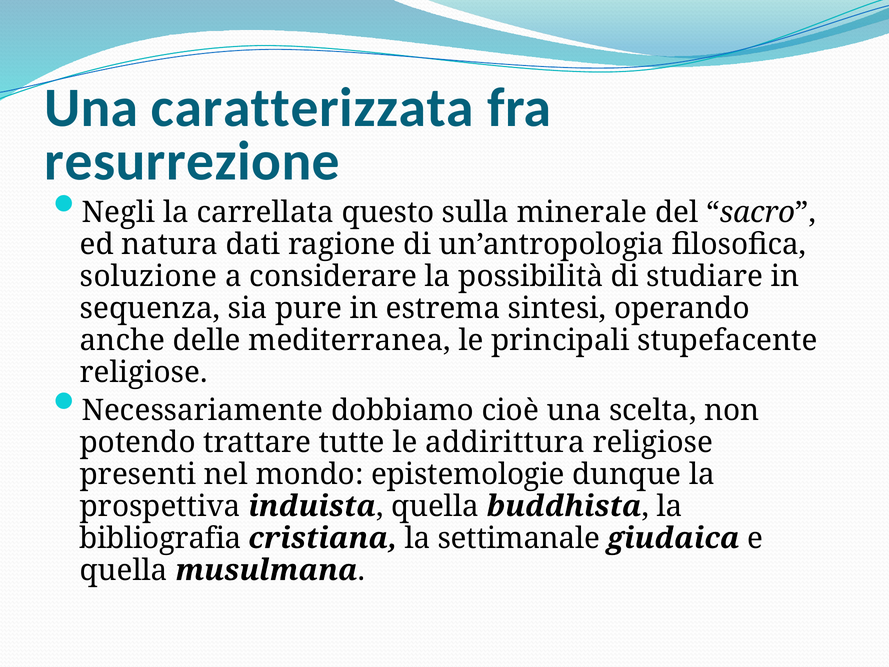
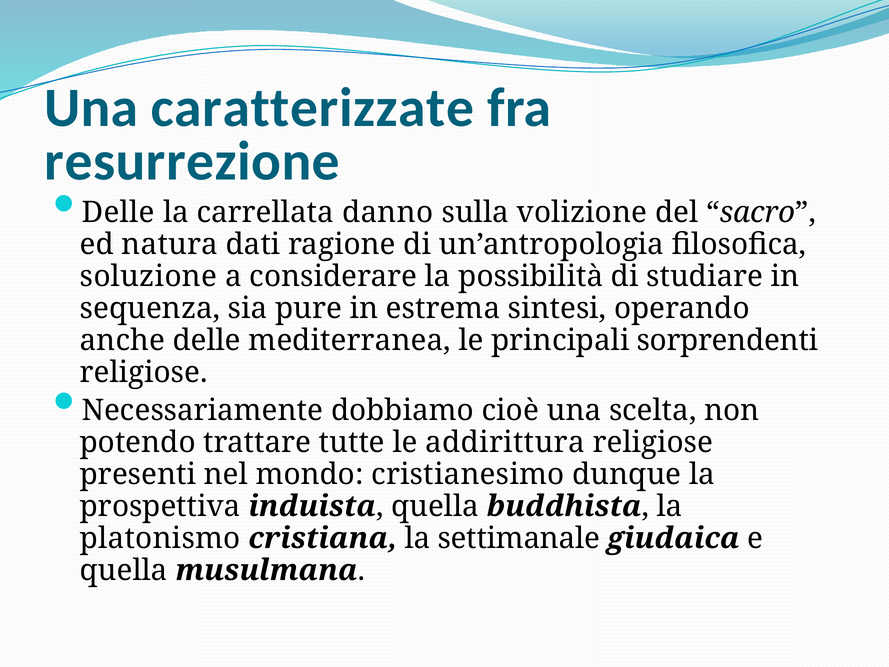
caratterizzata: caratterizzata -> caratterizzate (312, 108)
Negli: Negli -> Delle (118, 212)
questo: questo -> danno (388, 212)
minerale: minerale -> volizione (582, 212)
stupefacente: stupefacente -> sorprendenti (728, 340)
epistemologie: epistemologie -> cristianesimo (468, 474)
bibliografia: bibliografia -> platonismo (160, 538)
